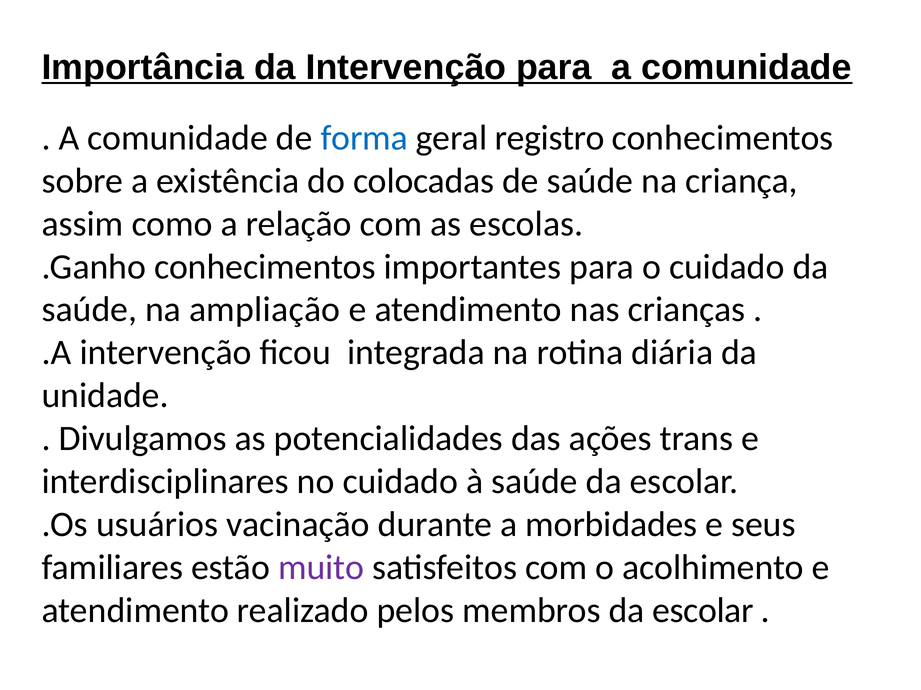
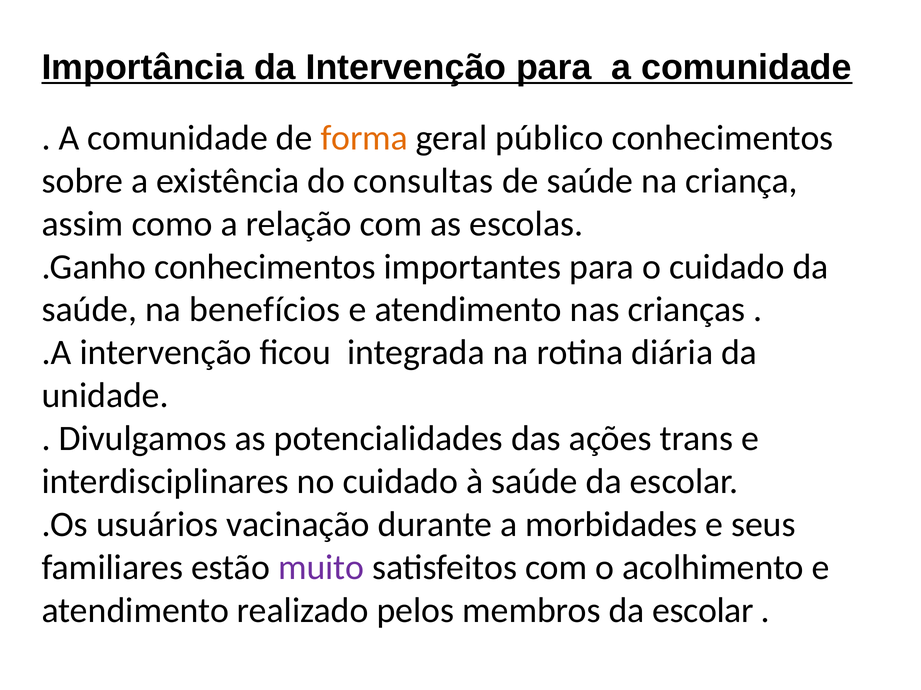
forma colour: blue -> orange (364, 138)
registro: registro -> público (549, 138)
colocadas: colocadas -> consultas (423, 181)
ampliação: ampliação -> benefícios (265, 310)
